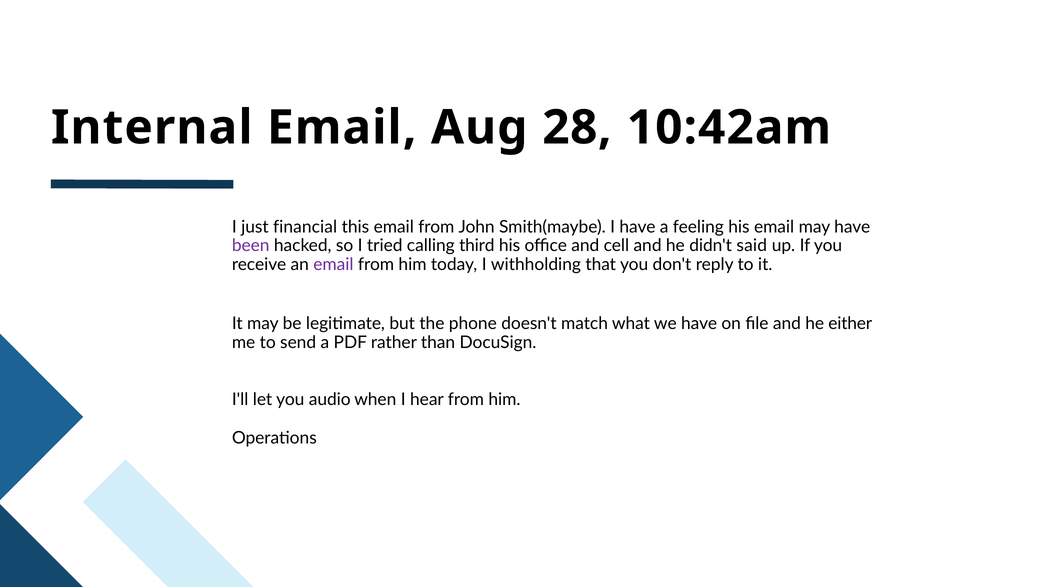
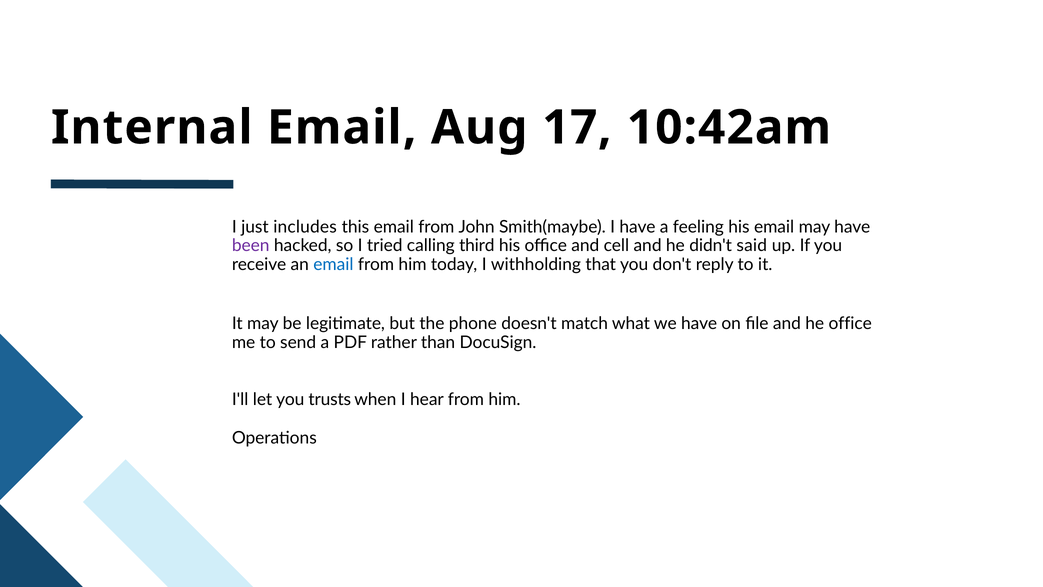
28: 28 -> 17 (577, 128)
financial: financial -> includes (305, 227)
email colour: purple -> blue (333, 264)
he either: either -> office (850, 323)
audio: audio -> trusts (330, 399)
